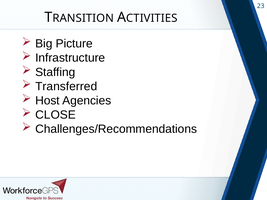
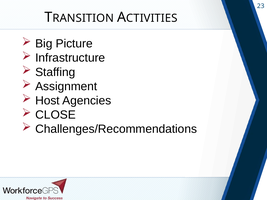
Transferred: Transferred -> Assignment (66, 86)
